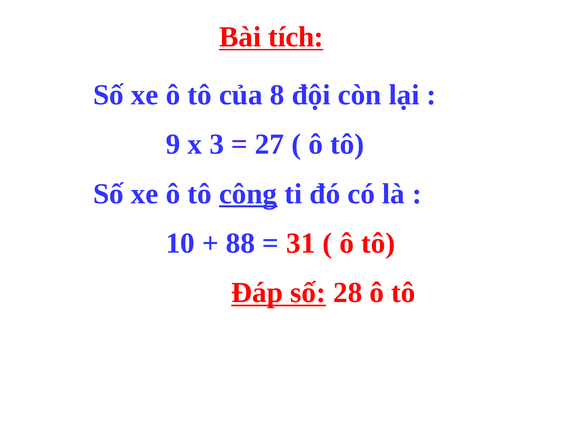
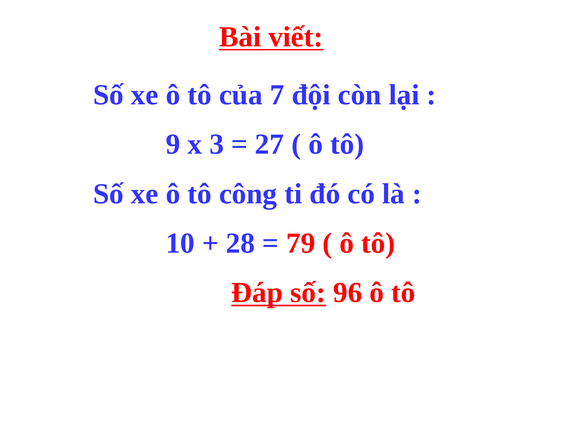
tích: tích -> viết (296, 37)
8: 8 -> 7 (277, 95)
công underline: present -> none (248, 194)
88: 88 -> 28 (240, 243)
31: 31 -> 79 (301, 243)
28: 28 -> 96 (348, 293)
